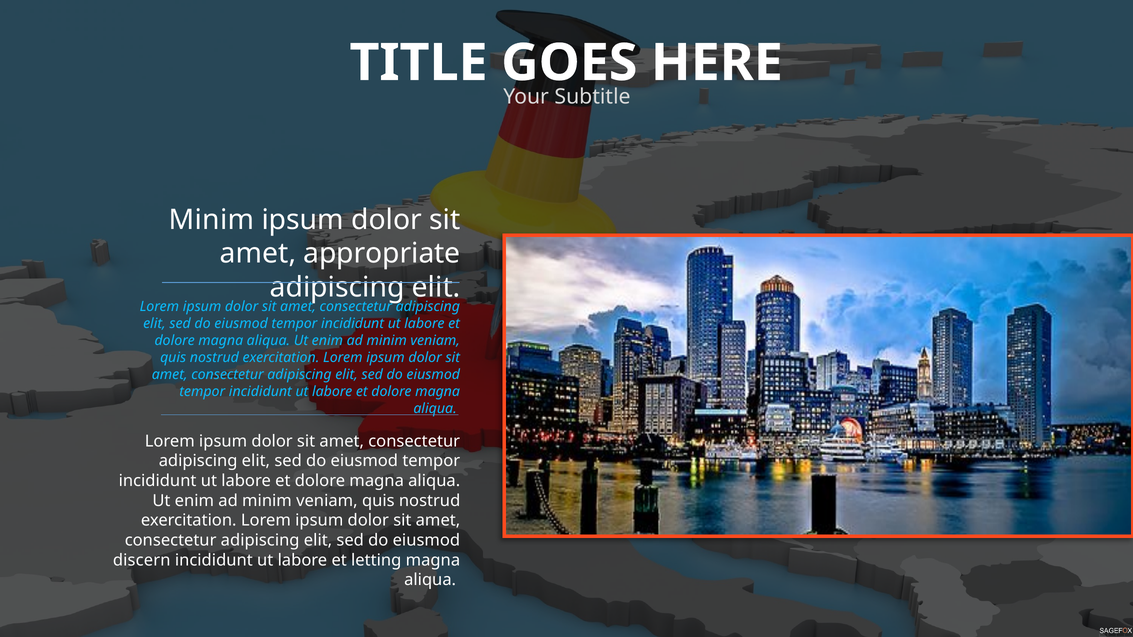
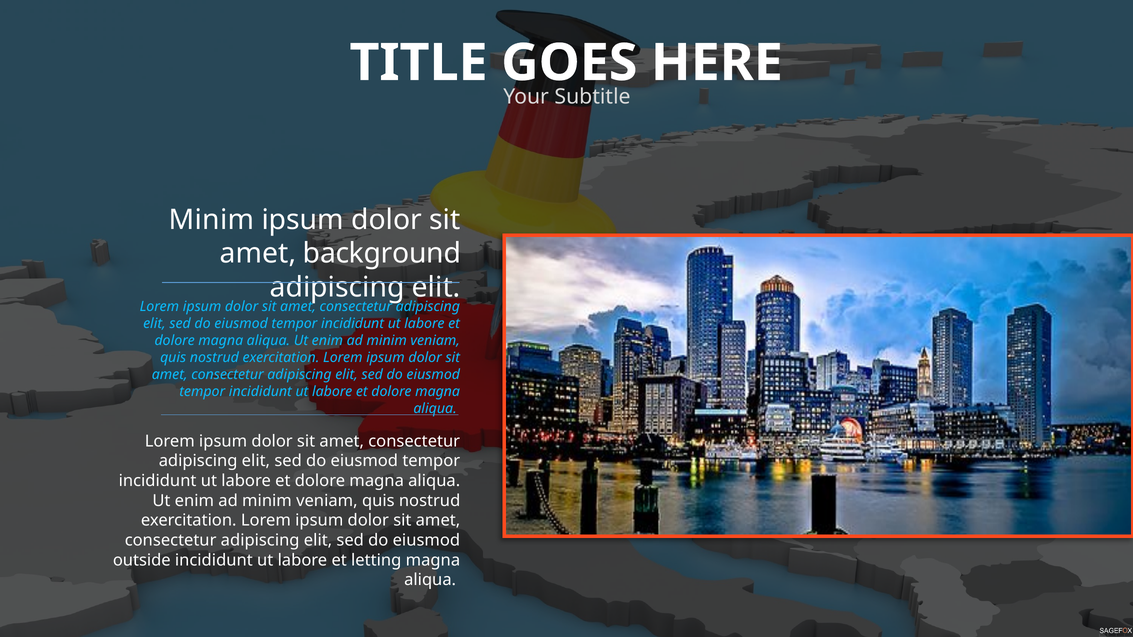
appropriate: appropriate -> background (382, 254)
discern: discern -> outside (142, 560)
